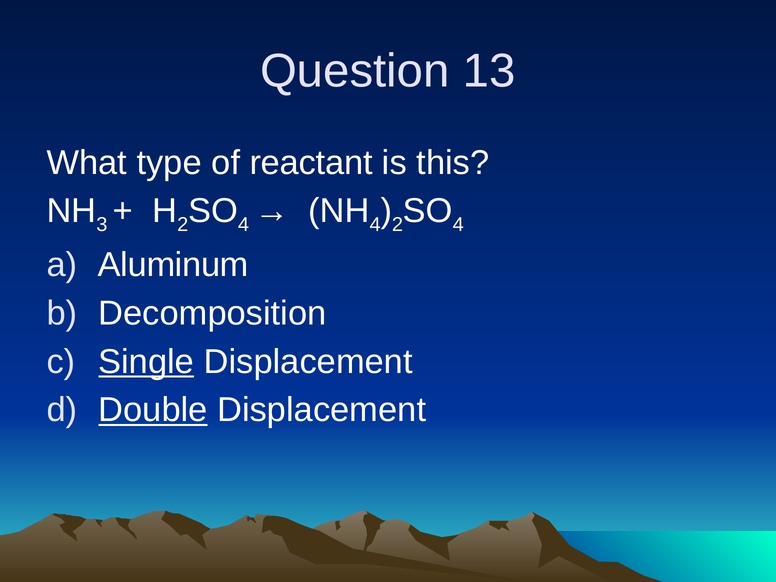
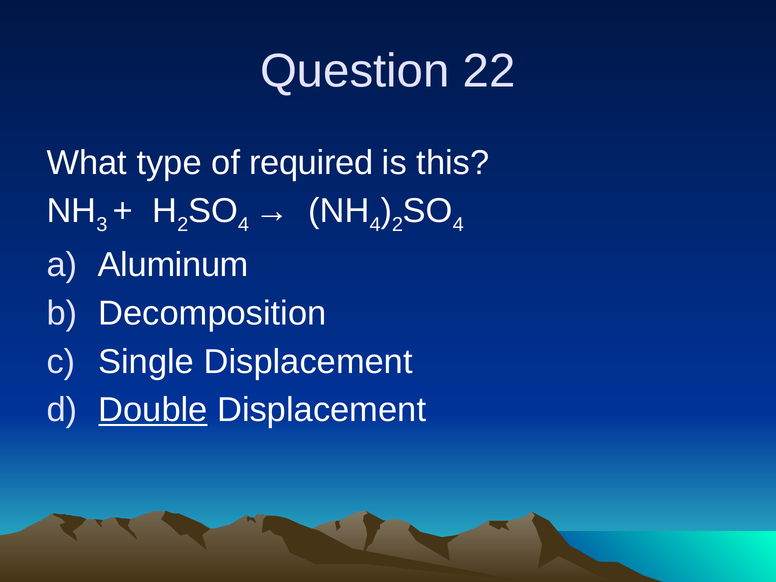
13: 13 -> 22 (489, 71)
reactant: reactant -> required (311, 163)
Single underline: present -> none (146, 362)
